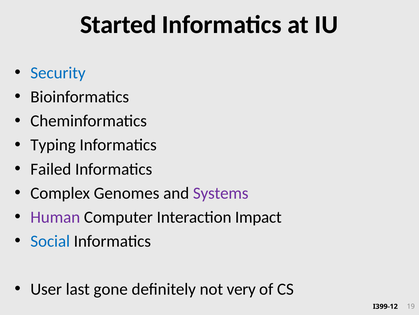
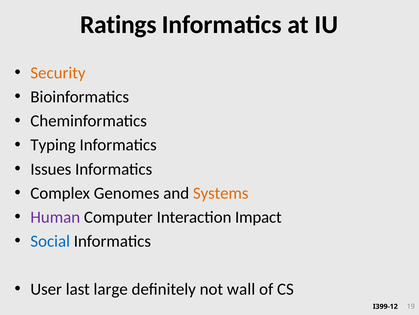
Started: Started -> Ratings (118, 24)
Security colour: blue -> orange (58, 73)
Failed: Failed -> Issues (51, 169)
Systems colour: purple -> orange (221, 193)
gone: gone -> large (111, 289)
very: very -> wall (241, 289)
